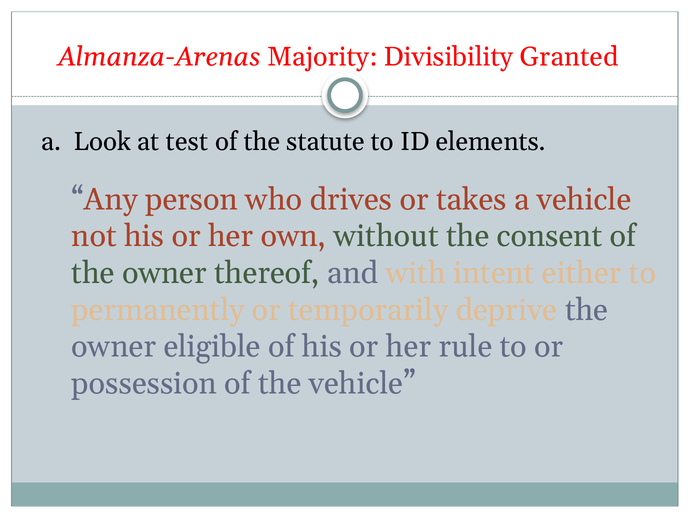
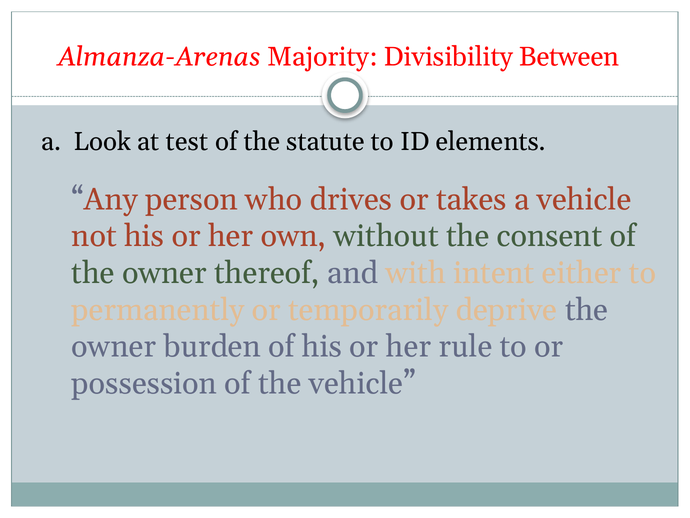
Granted: Granted -> Between (569, 57)
eligible: eligible -> burden (212, 347)
